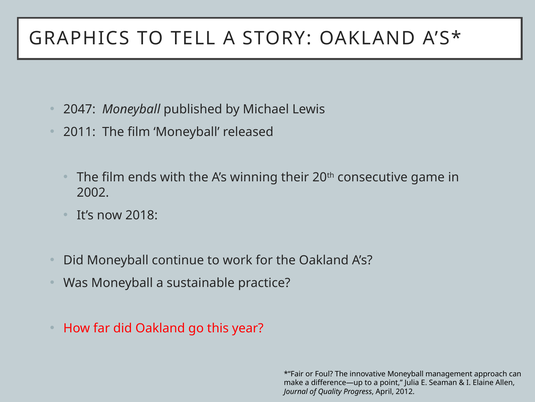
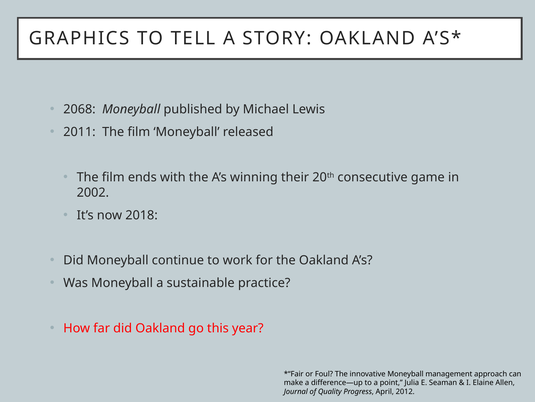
2047: 2047 -> 2068 (79, 109)
